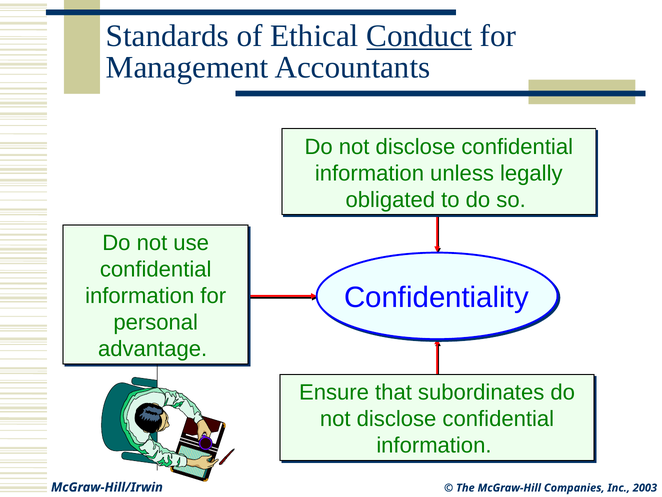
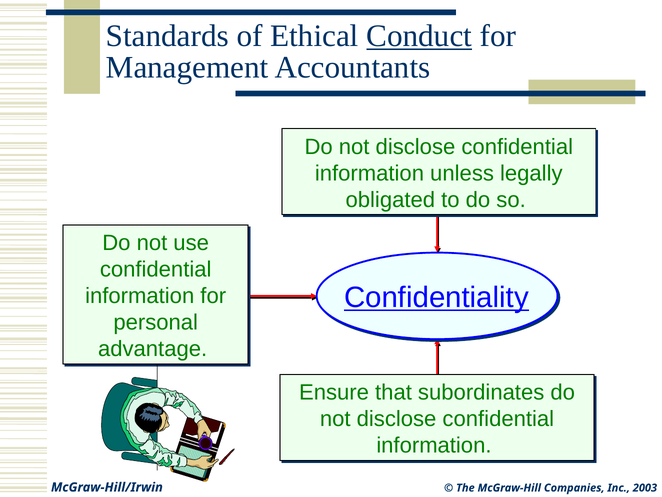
Confidentiality underline: none -> present (436, 297)
